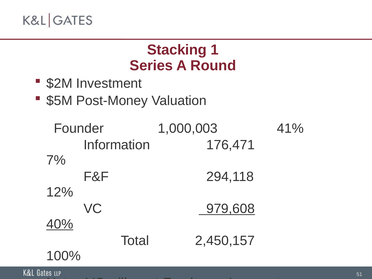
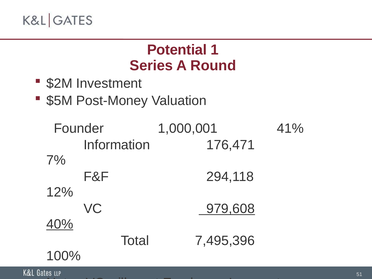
Stacking: Stacking -> Potential (177, 50)
1,000,003: 1,000,003 -> 1,000,001 (188, 128)
2,450,157: 2,450,157 -> 7,495,396 (225, 241)
